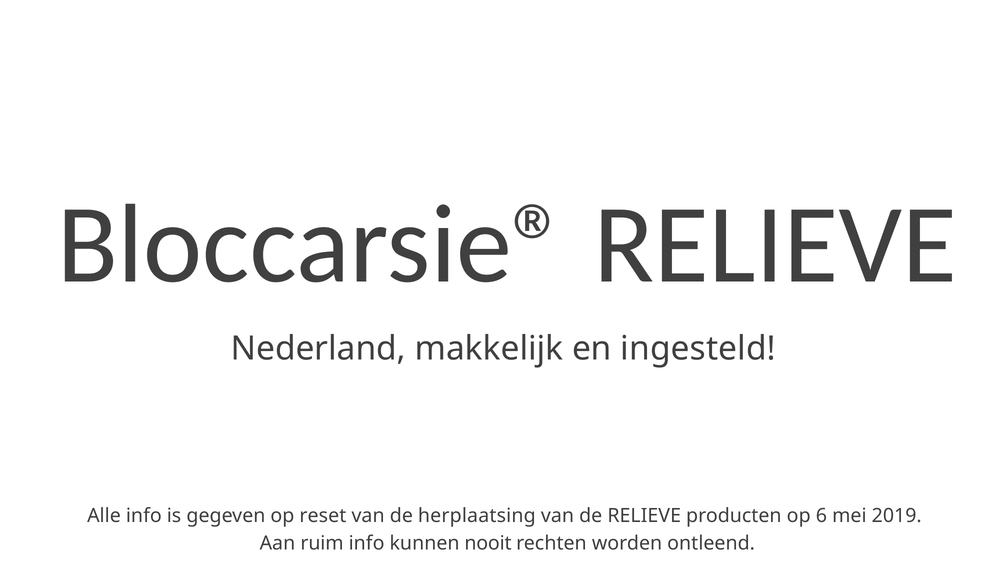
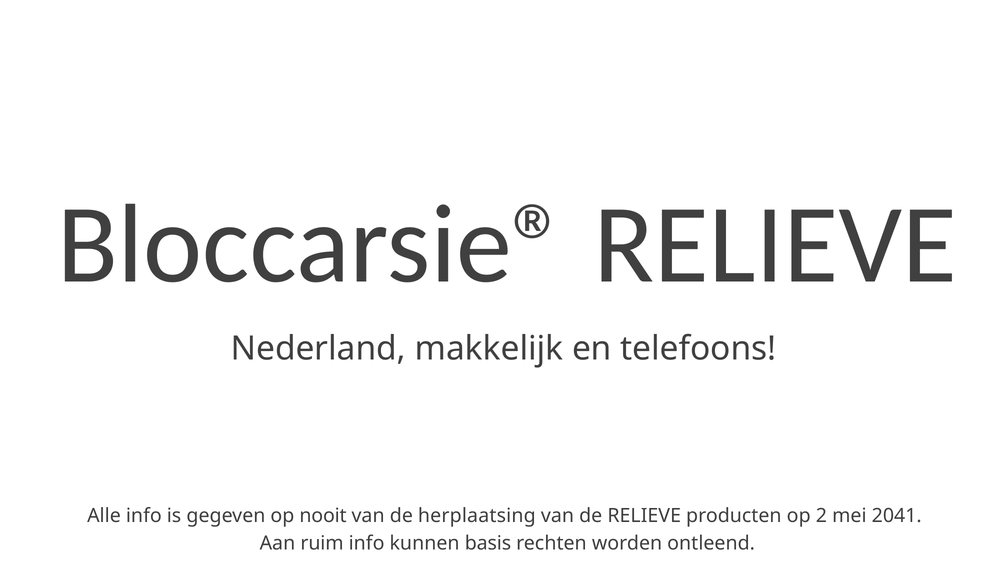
ingesteld: ingesteld -> telefoons (698, 348)
reset: reset -> nooit (323, 515)
6: 6 -> 2 (821, 515)
2019: 2019 -> 2041 (897, 515)
nooit: nooit -> basis (488, 543)
